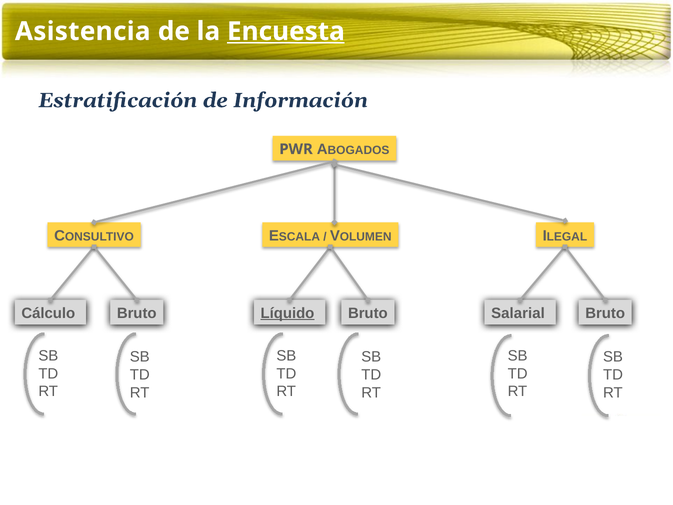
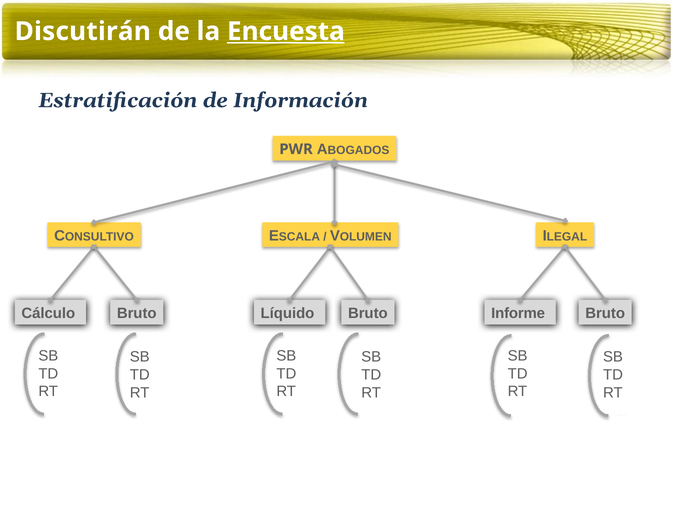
Asistencia: Asistencia -> Discutirán (83, 31)
Líquido underline: present -> none (287, 313)
Salarial: Salarial -> Informe (518, 313)
